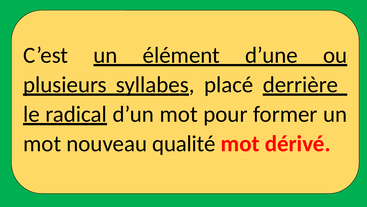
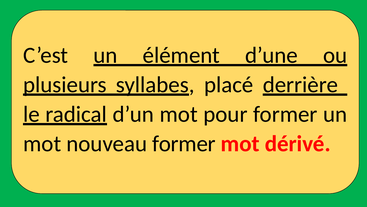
nouveau qualité: qualité -> former (184, 143)
